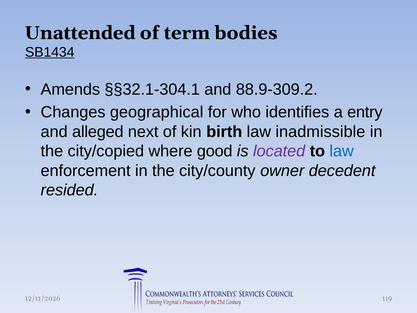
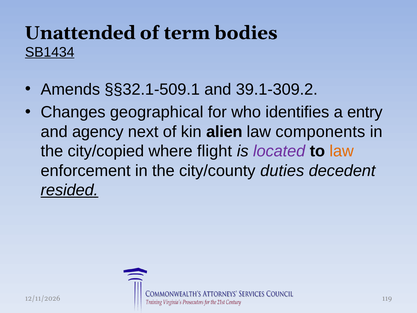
§§32.1-304.1: §§32.1-304.1 -> §§32.1-509.1 (152, 89)
88.9-309.2: 88.9-309.2 -> 39.1-309.2 (277, 89)
alleged: alleged -> agency (98, 132)
birth: birth -> alien (224, 132)
inadmissible: inadmissible -> components (320, 132)
good: good -> flight (215, 151)
law colour: blue -> orange (342, 151)
owner: owner -> duties (282, 171)
resided underline: none -> present (69, 190)
